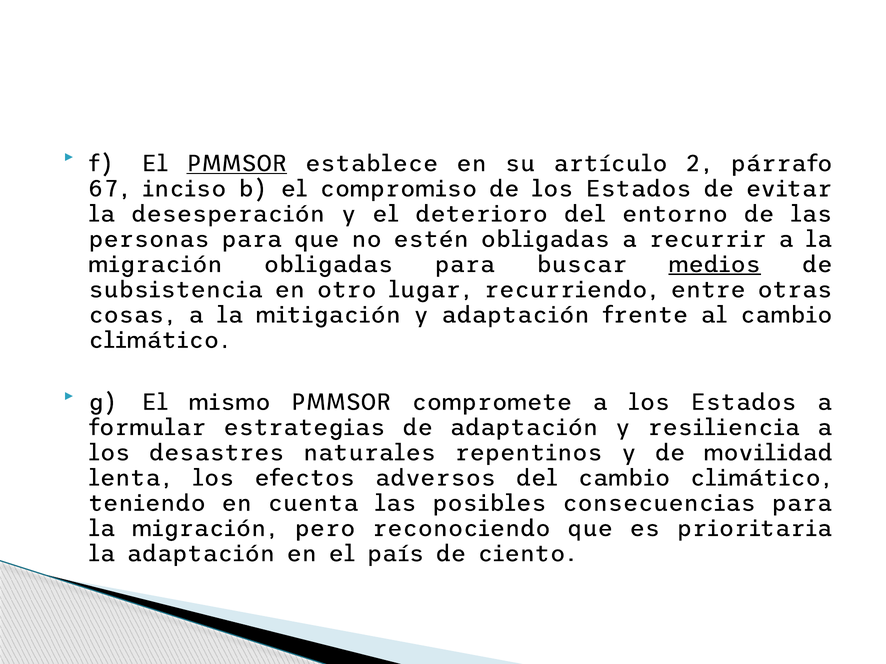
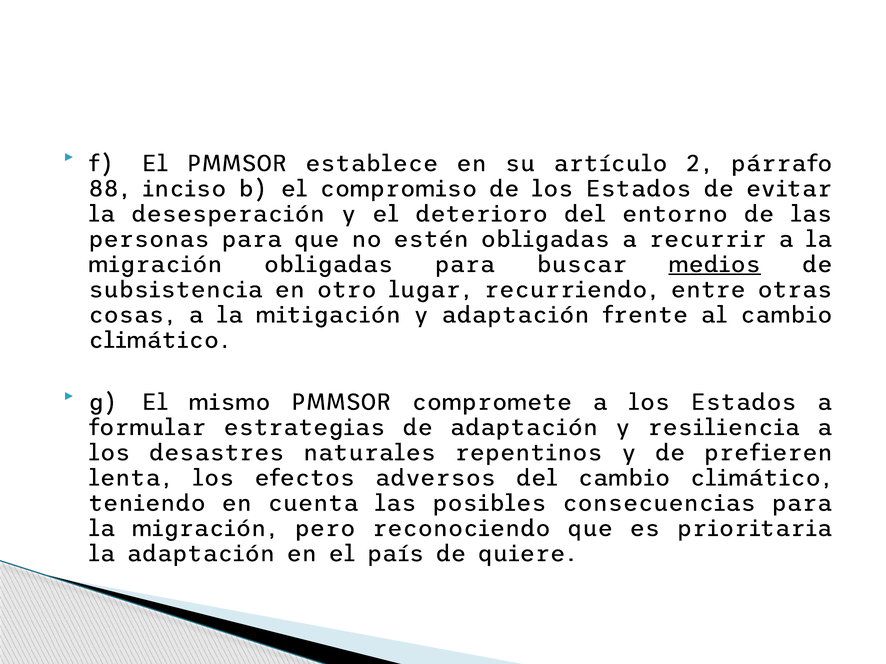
PMMSOR underline: present -> none (237, 164)
67: 67 -> 88 (109, 189)
movilidad: movilidad -> prefieren (768, 453)
ciento: ciento -> quiere (527, 554)
